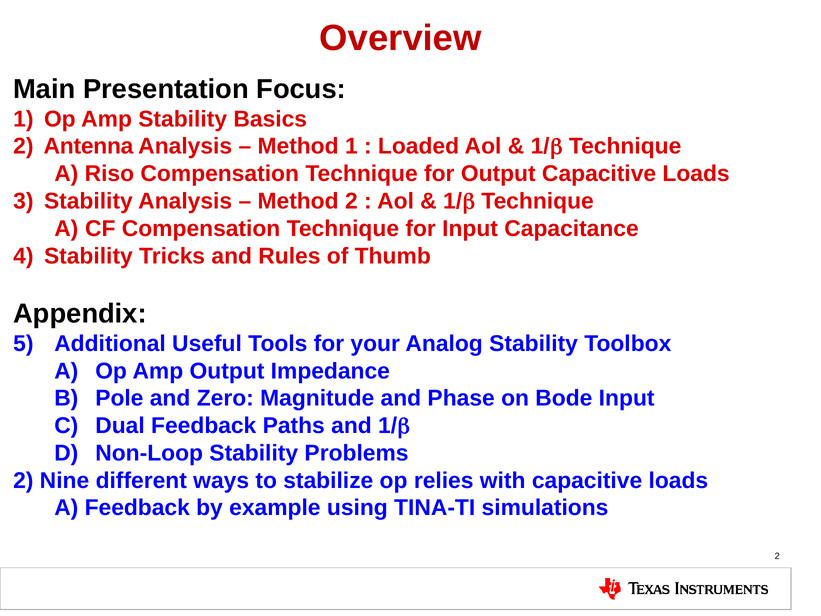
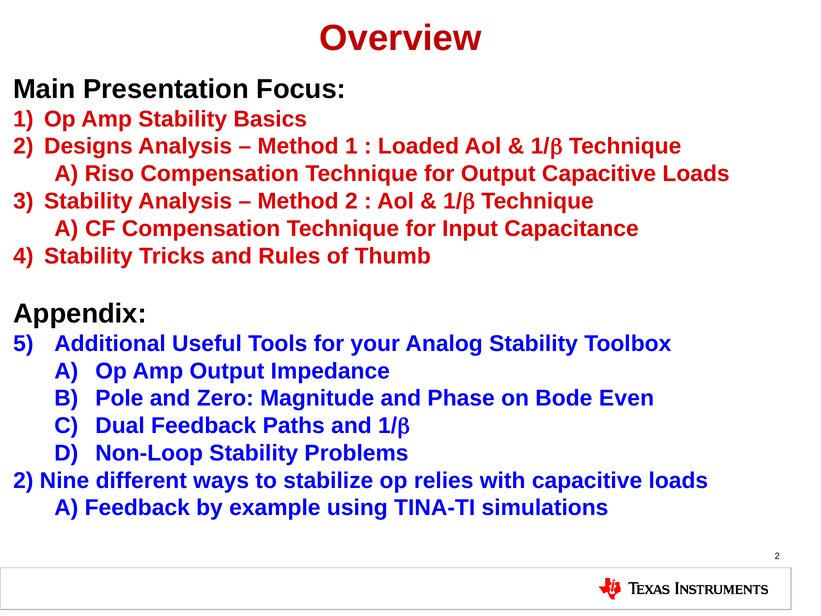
Antenna: Antenna -> Designs (88, 146)
Bode Input: Input -> Even (627, 398)
